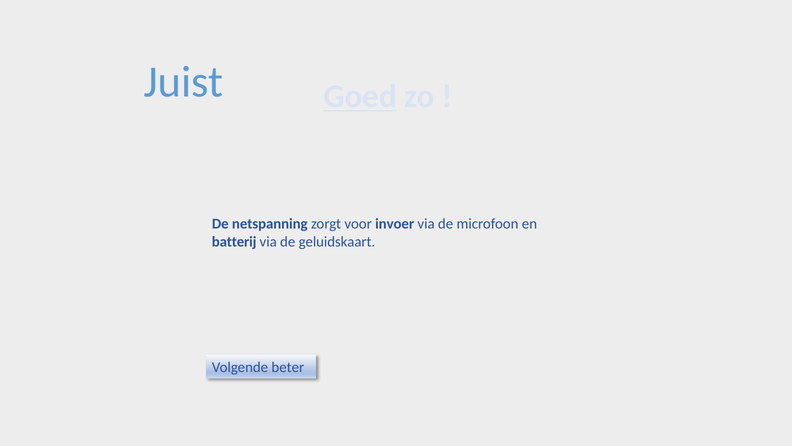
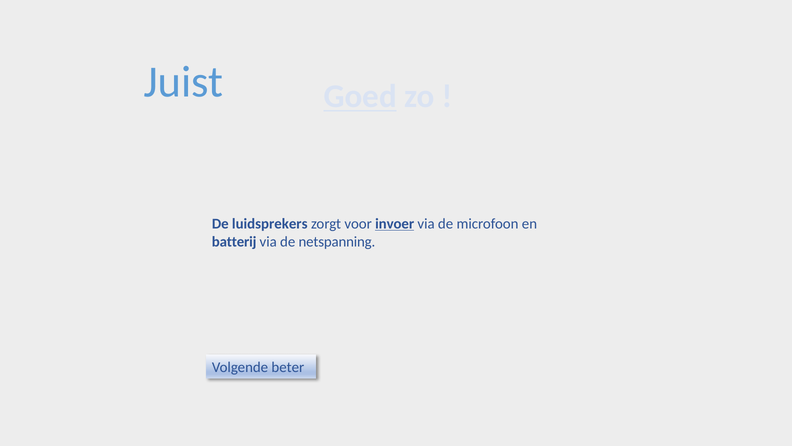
netspanning: netspanning -> luidsprekers (270, 224)
invoer underline: none -> present (395, 224)
geluidskaart: geluidskaart -> netspanning (337, 241)
